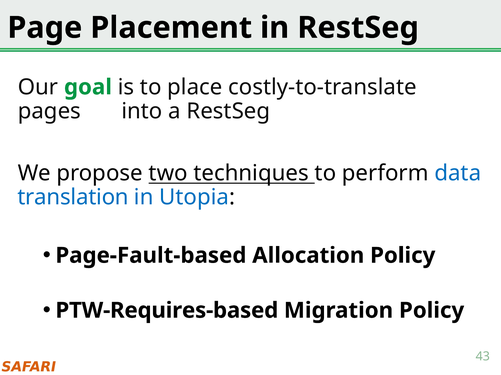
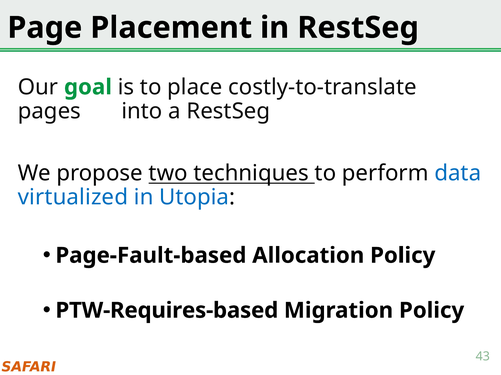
translation: translation -> virtualized (73, 197)
